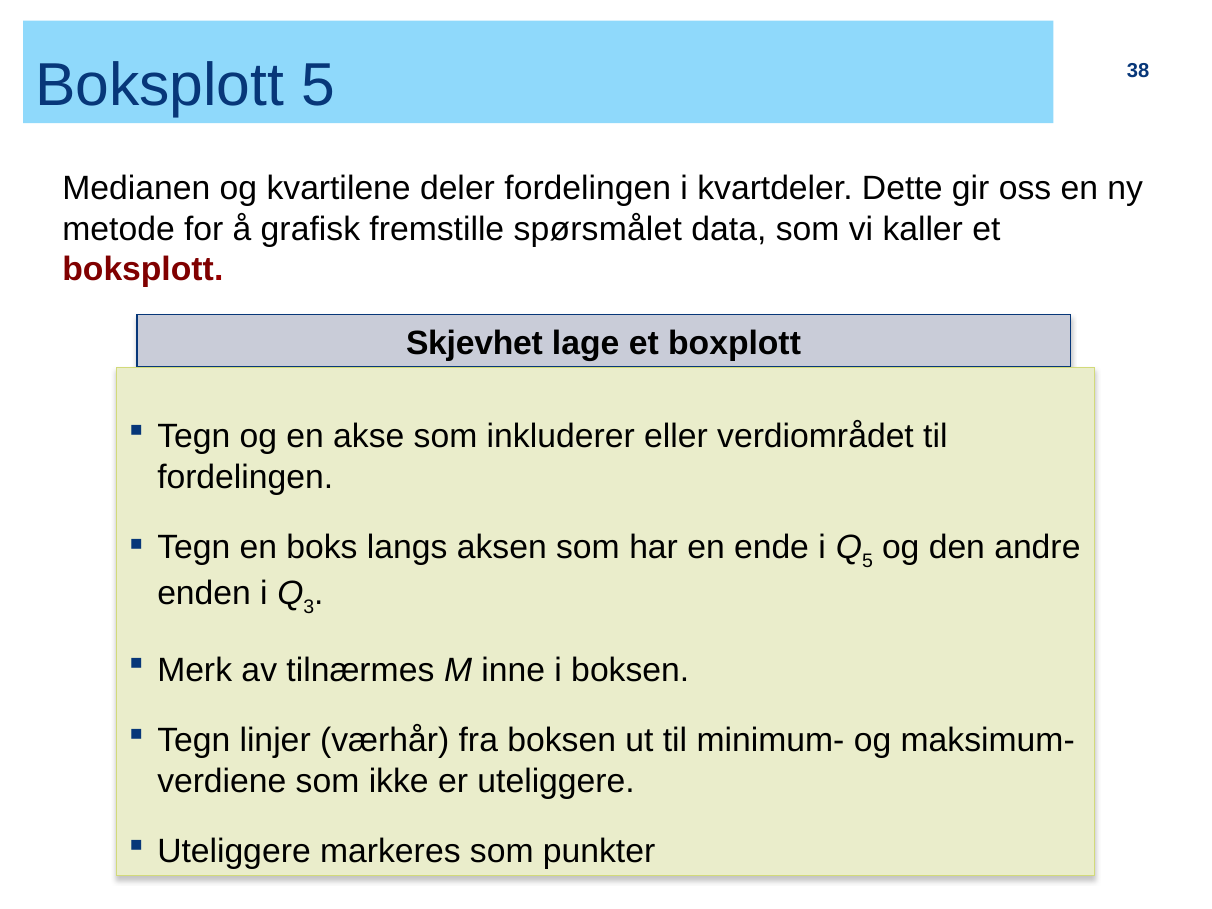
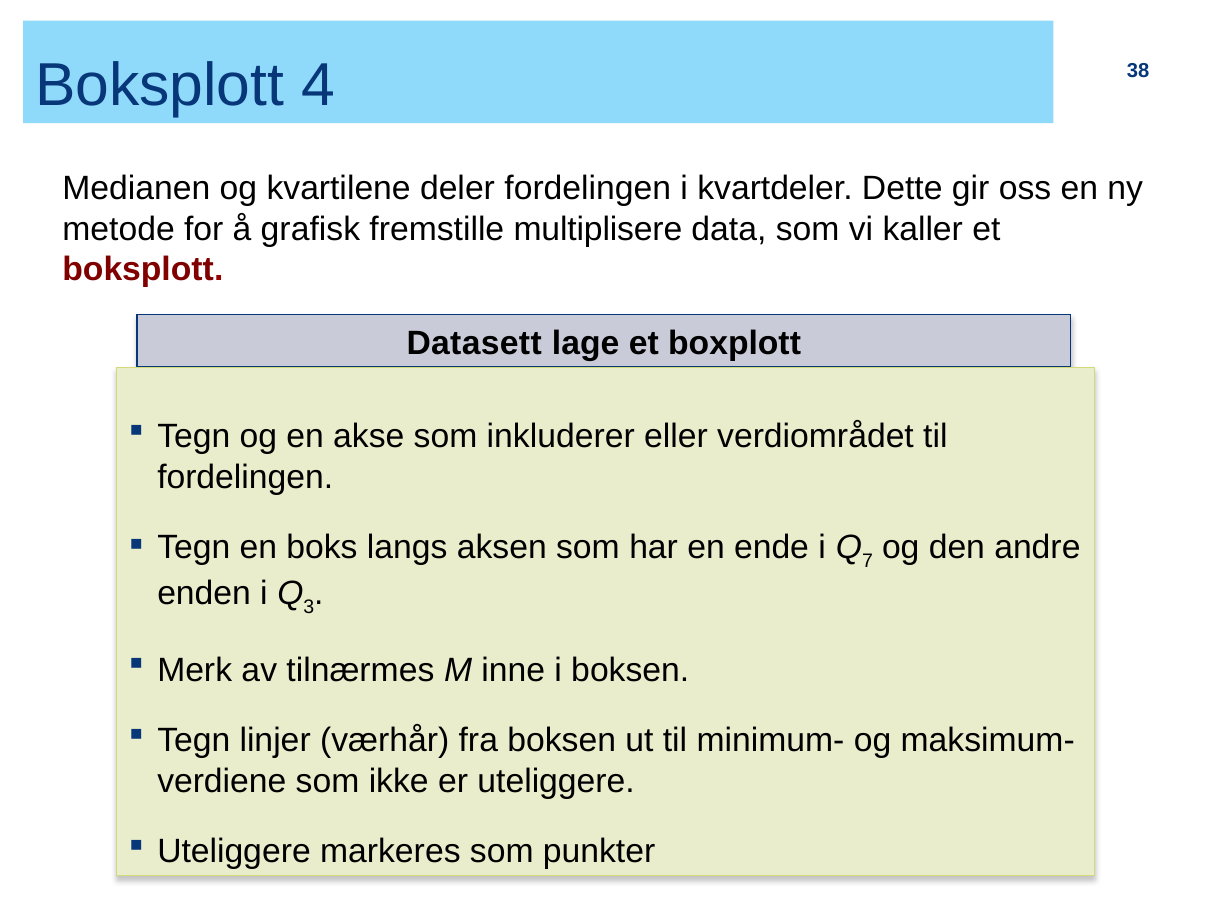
Boksplott 5: 5 -> 4 (318, 85)
spørsmålet: spørsmålet -> multiplisere (598, 229)
Skjevhet: Skjevhet -> Datasett (474, 343)
5: 5 -> 7 (867, 561)
